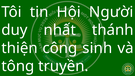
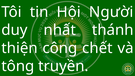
sinh: sinh -> chết (97, 48)
